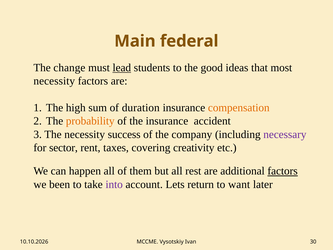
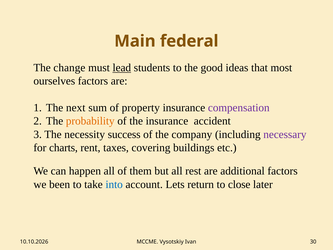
necessity: necessity -> ourselves (54, 81)
high: high -> next (76, 108)
duration: duration -> property (141, 108)
compensation colour: orange -> purple (239, 108)
sector: sector -> charts (63, 148)
creativity: creativity -> buildings (194, 148)
factors underline: present -> none (283, 171)
into colour: purple -> blue (114, 184)
want: want -> close (239, 184)
